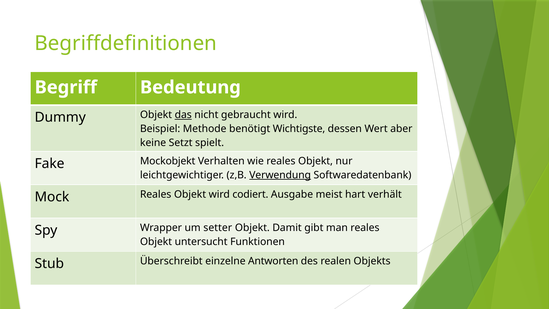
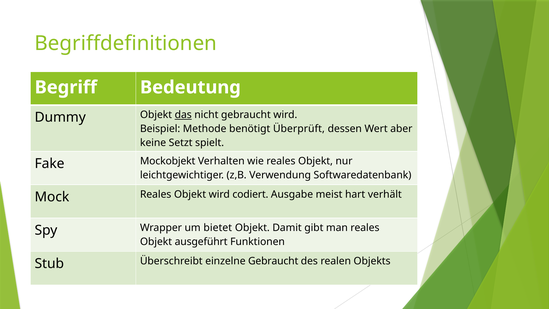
Wichtigste: Wichtigste -> Überprüft (299, 129)
Verwendung underline: present -> none (280, 175)
setter: setter -> bietet (218, 228)
untersucht: untersucht -> ausgeführt (201, 242)
einzelne Antworten: Antworten -> Gebraucht (273, 261)
